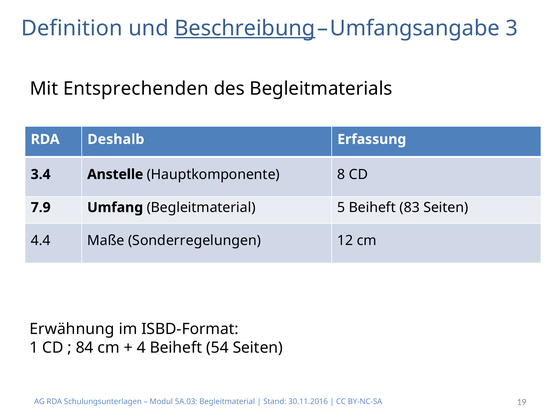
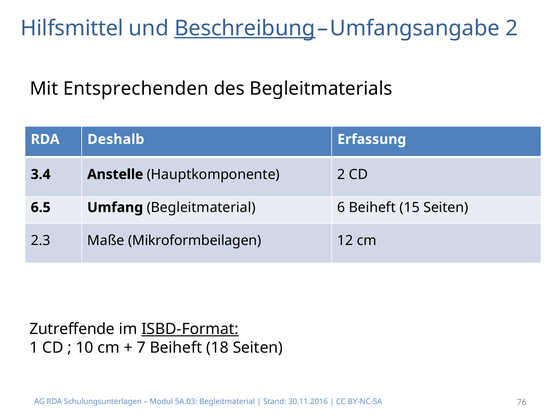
Definition: Definition -> Hilfsmittel (72, 28)
Umfangsangabe 3: 3 -> 2 (512, 28)
Hauptkomponente 8: 8 -> 2 (341, 174)
7.9: 7.9 -> 6.5 (41, 207)
5: 5 -> 6 (341, 207)
83: 83 -> 15 (410, 207)
4.4: 4.4 -> 2.3 (41, 241)
Sonderregelungen: Sonderregelungen -> Mikroformbeilagen (195, 241)
Erwähnung: Erwähnung -> Zutreffende (72, 329)
ISBD-Format underline: none -> present (190, 329)
84: 84 -> 10 (85, 348)
4: 4 -> 7 (141, 348)
54: 54 -> 18 (217, 348)
19: 19 -> 76 (522, 402)
